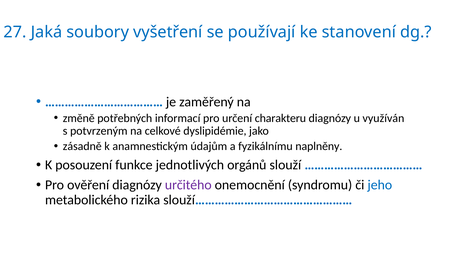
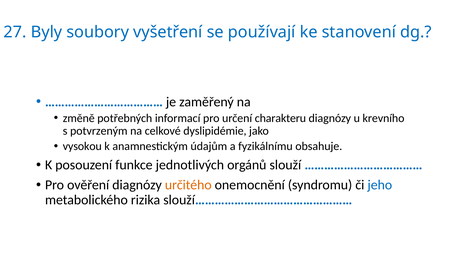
Jaká: Jaká -> Byly (46, 32)
využíván: využíván -> krevního (383, 118)
zásadně: zásadně -> vysokou (82, 146)
naplněny: naplněny -> obsahuje (319, 146)
určitého colour: purple -> orange (188, 185)
